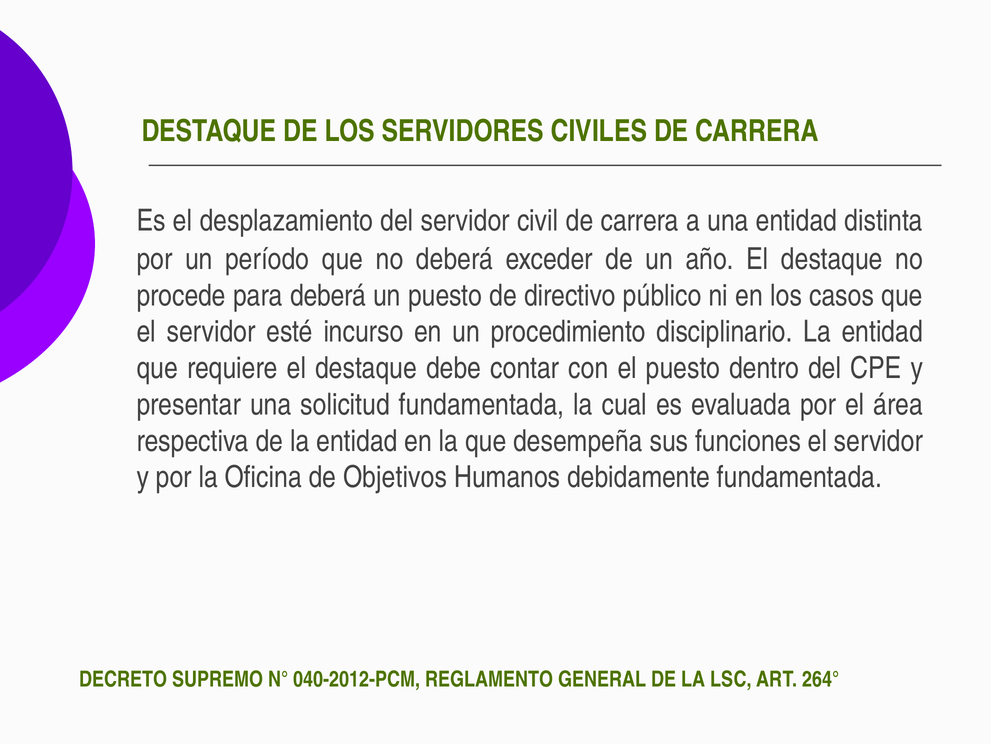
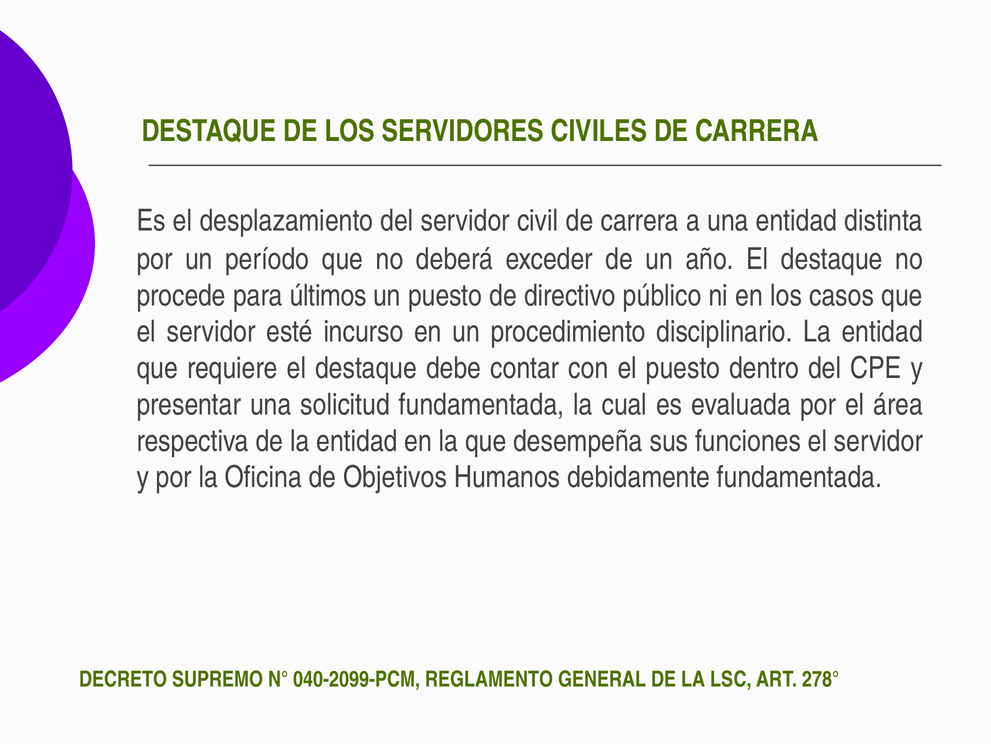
para deberá: deberá -> últimos (328, 295)
040-2012-PCM: 040-2012-PCM -> 040-2099-PCM (357, 679)
264°: 264° -> 278° (821, 679)
